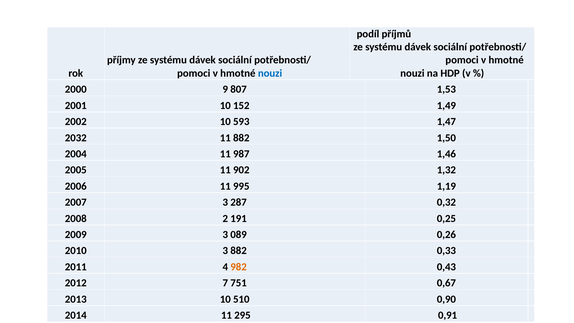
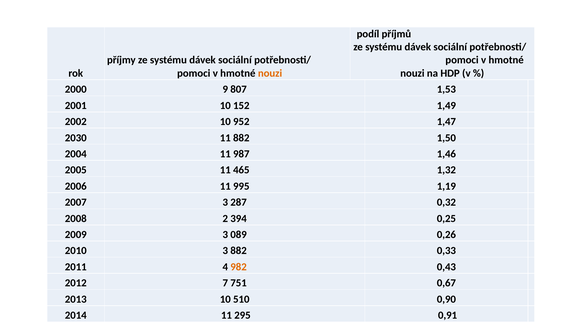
nouzi colour: blue -> orange (270, 73)
593: 593 -> 952 (241, 122)
2032: 2032 -> 2030 (76, 138)
902: 902 -> 465 (241, 170)
191: 191 -> 394 (239, 218)
